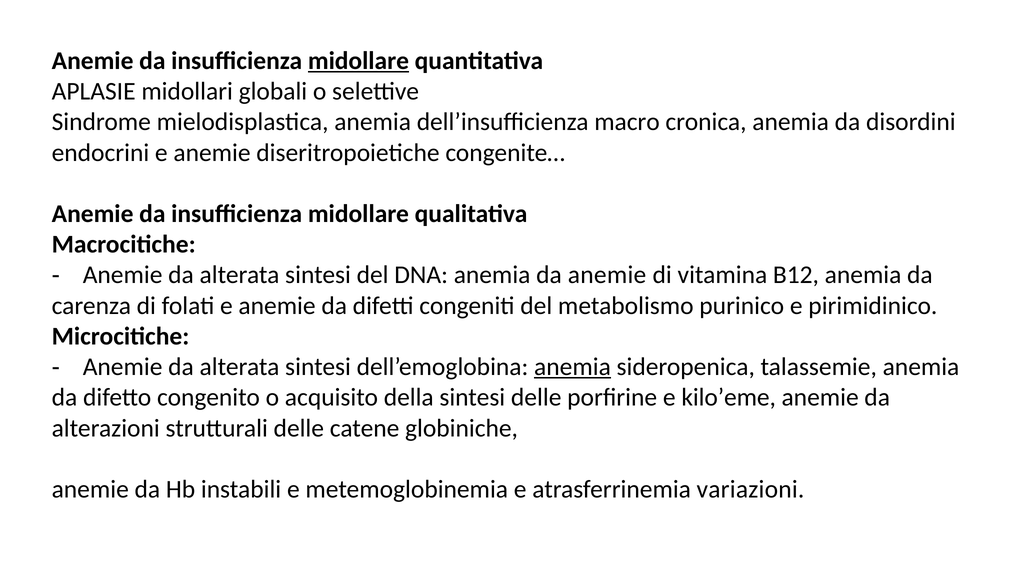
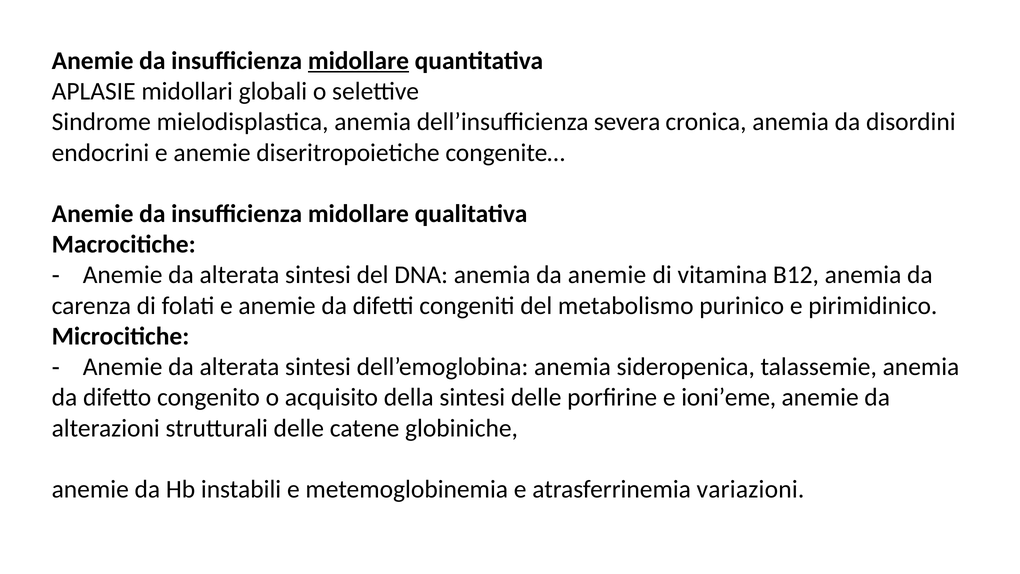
macro: macro -> severa (627, 122)
anemia underline: present -> none (572, 367)
kilo’eme: kilo’eme -> ioni’eme (729, 397)
